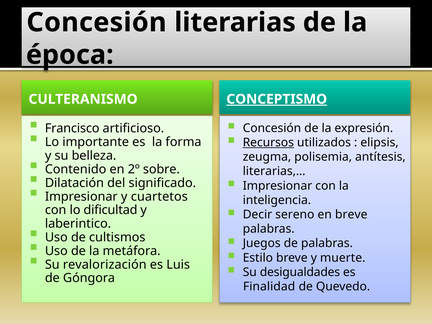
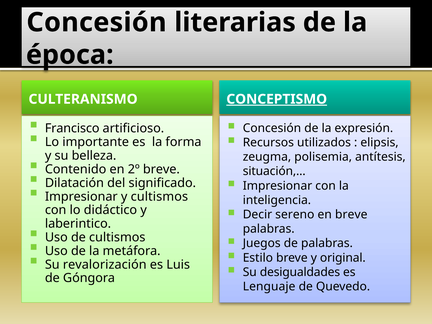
Recursos underline: present -> none (268, 142)
2º sobre: sobre -> breve (161, 169)
literarias,…: literarias,… -> situación,… (274, 171)
y cuartetos: cuartetos -> cultismos (159, 197)
dificultad: dificultad -> didáctico (110, 210)
muerte: muerte -> original (343, 258)
Finalidad: Finalidad -> Lenguaje (269, 287)
